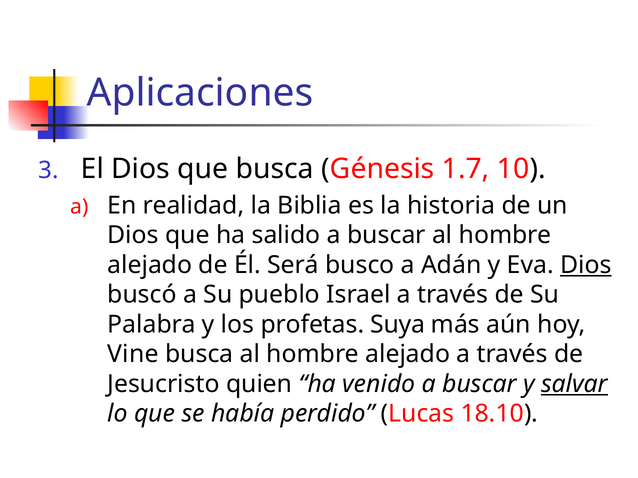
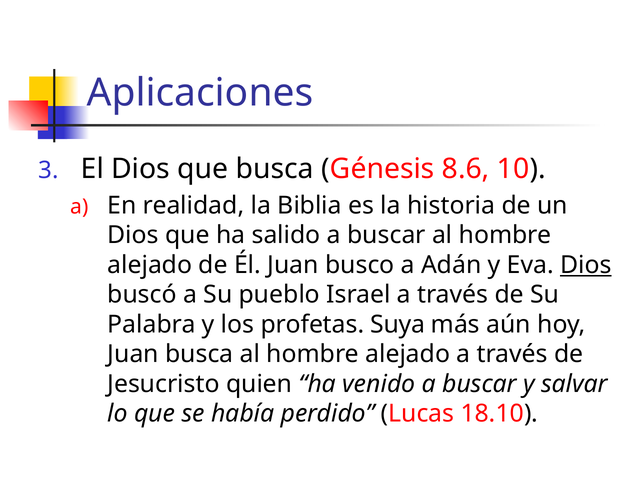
1.7: 1.7 -> 8.6 (466, 169)
Él Será: Será -> Juan (293, 265)
Vine: Vine -> Juan (133, 355)
salvar underline: present -> none (575, 384)
